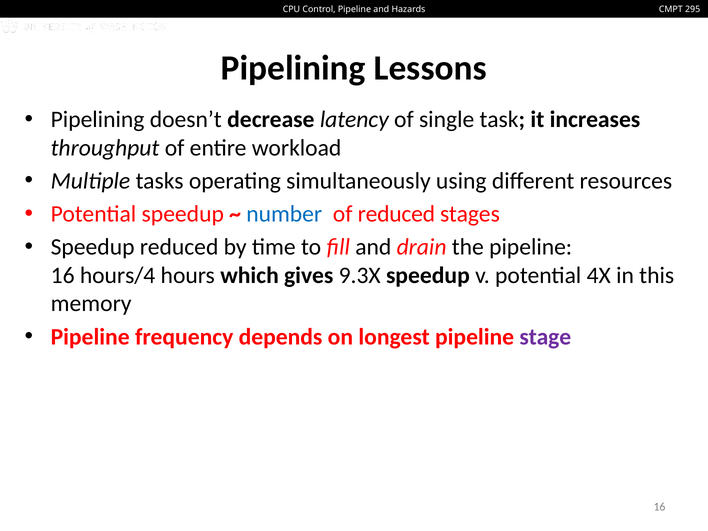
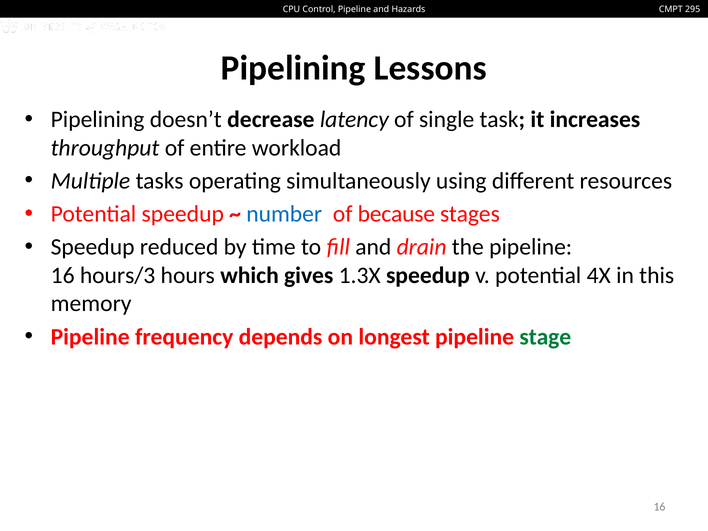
of reduced: reduced -> because (396, 214)
hours/4: hours/4 -> hours/3 (118, 275)
9.3X: 9.3X -> 1.3X (360, 275)
stage colour: purple -> green (545, 337)
